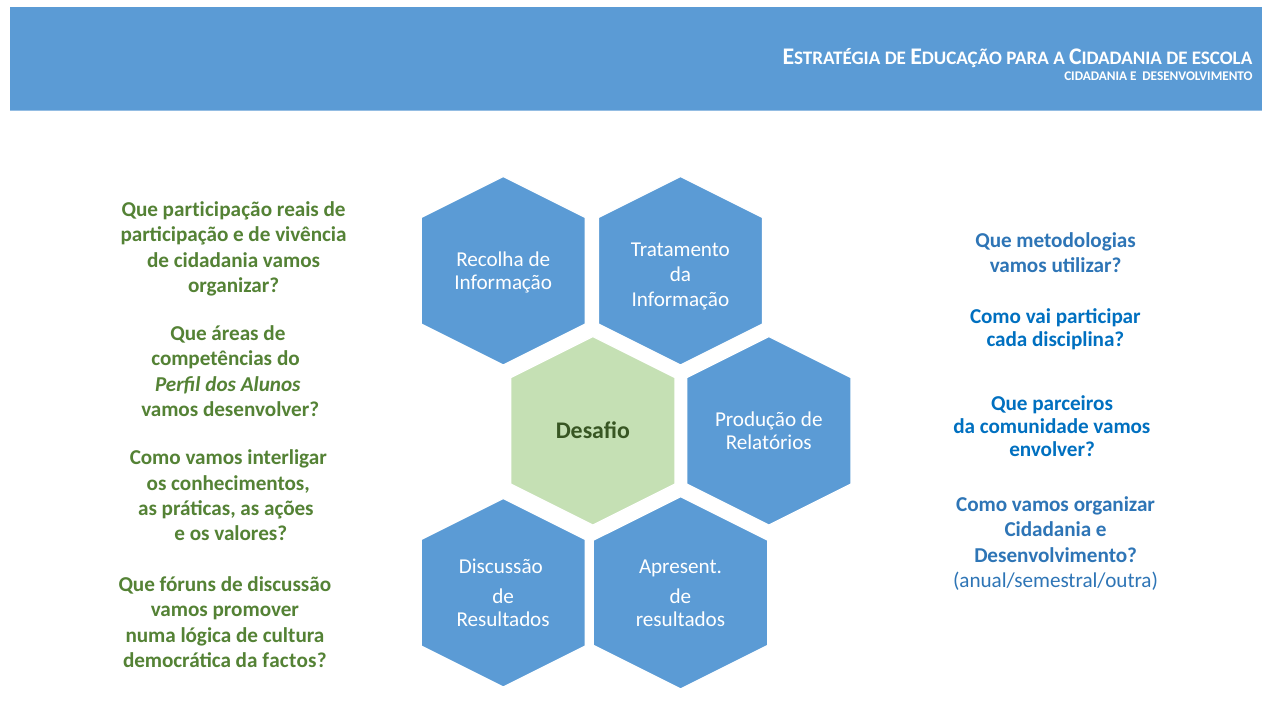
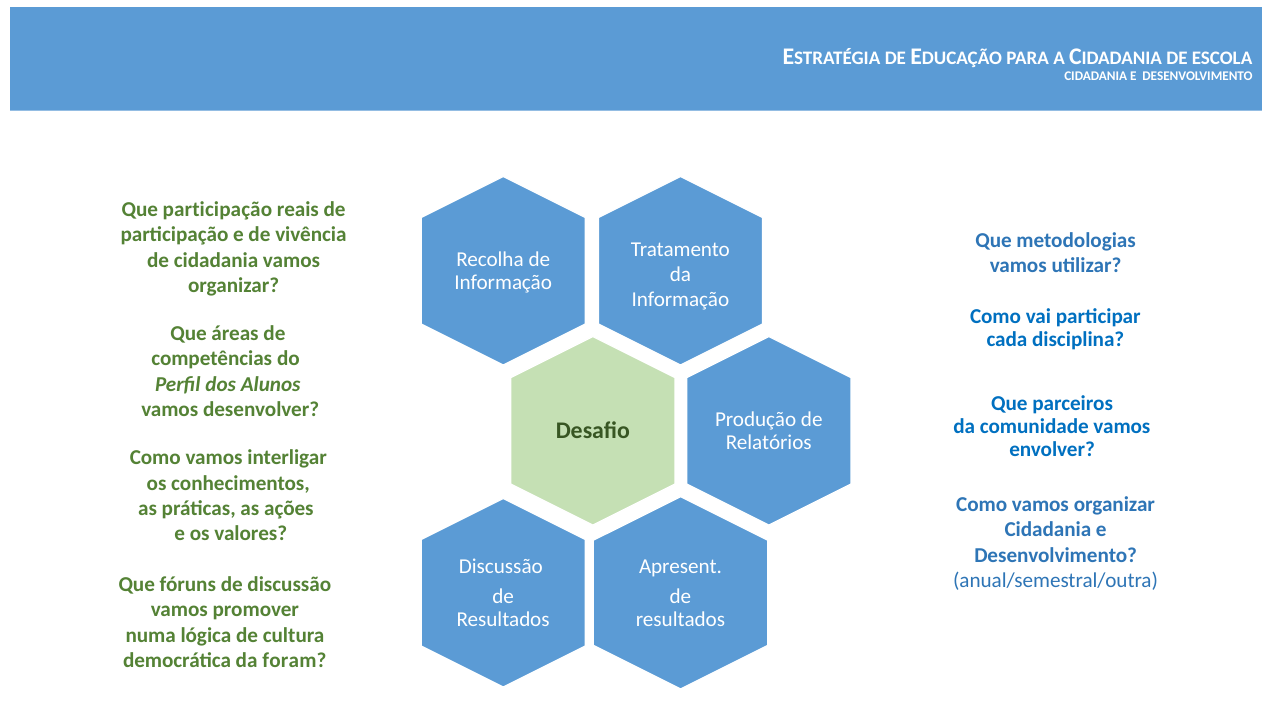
factos: factos -> foram (294, 661)
